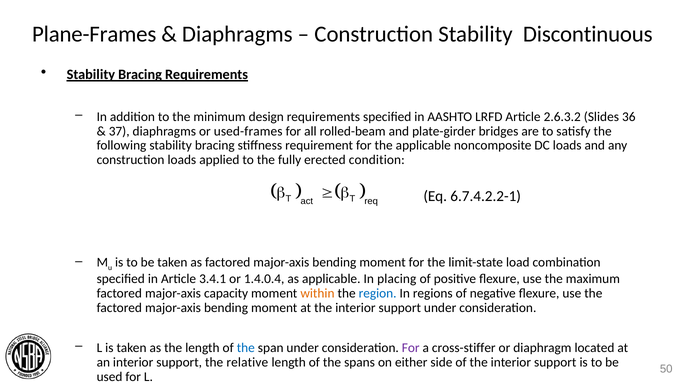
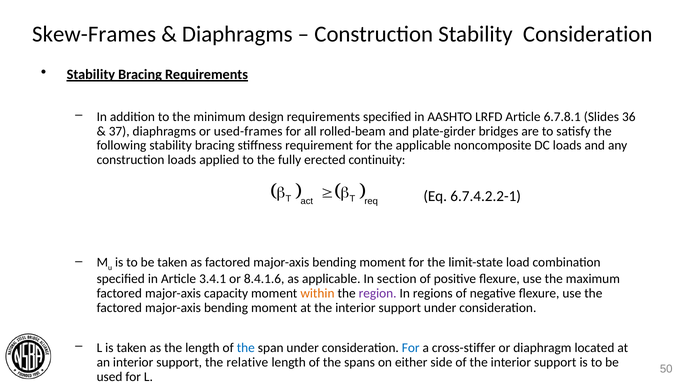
Plane-Frames: Plane-Frames -> Skew-Frames (94, 34)
Stability Discontinuous: Discontinuous -> Consideration (588, 34)
2.6.3.2: 2.6.3.2 -> 6.7.8.1 (562, 116)
condition: condition -> continuity (377, 160)
1.4.0.4: 1.4.0.4 -> 8.4.1.6 (264, 278)
placing: placing -> section (397, 278)
region colour: blue -> purple (378, 293)
For colour: purple -> blue (411, 347)
